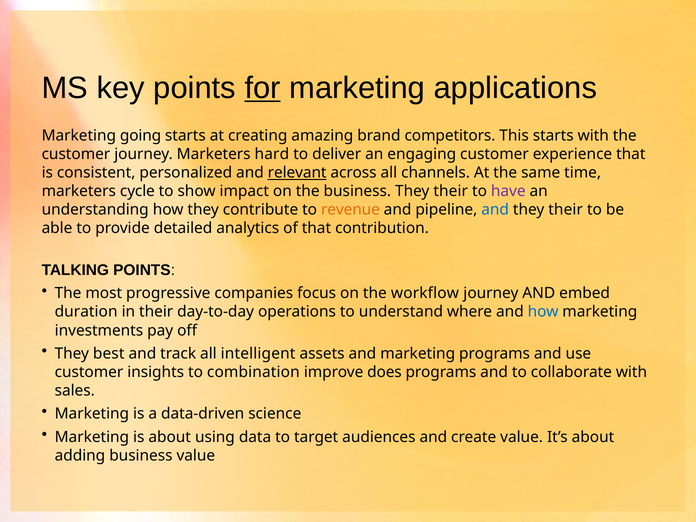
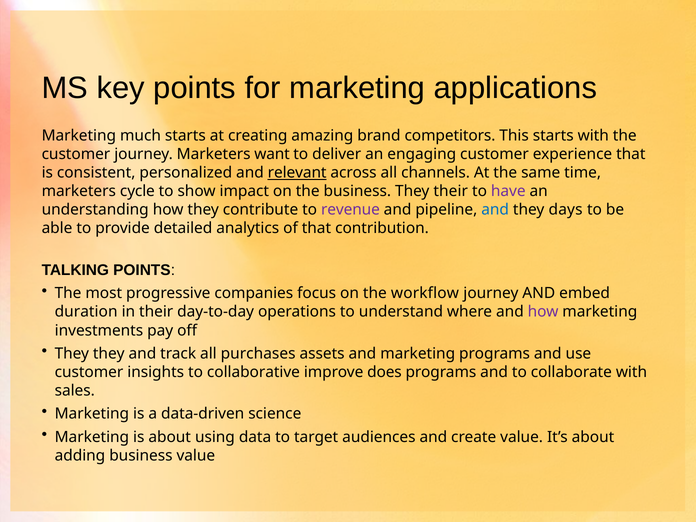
for underline: present -> none (263, 88)
going: going -> much (141, 136)
hard: hard -> want (272, 154)
revenue colour: orange -> purple (350, 210)
their: their -> days (566, 210)
how colour: blue -> purple (543, 312)
They best: best -> they (109, 354)
intelligent: intelligent -> purchases (258, 354)
combination: combination -> collaborative (253, 372)
